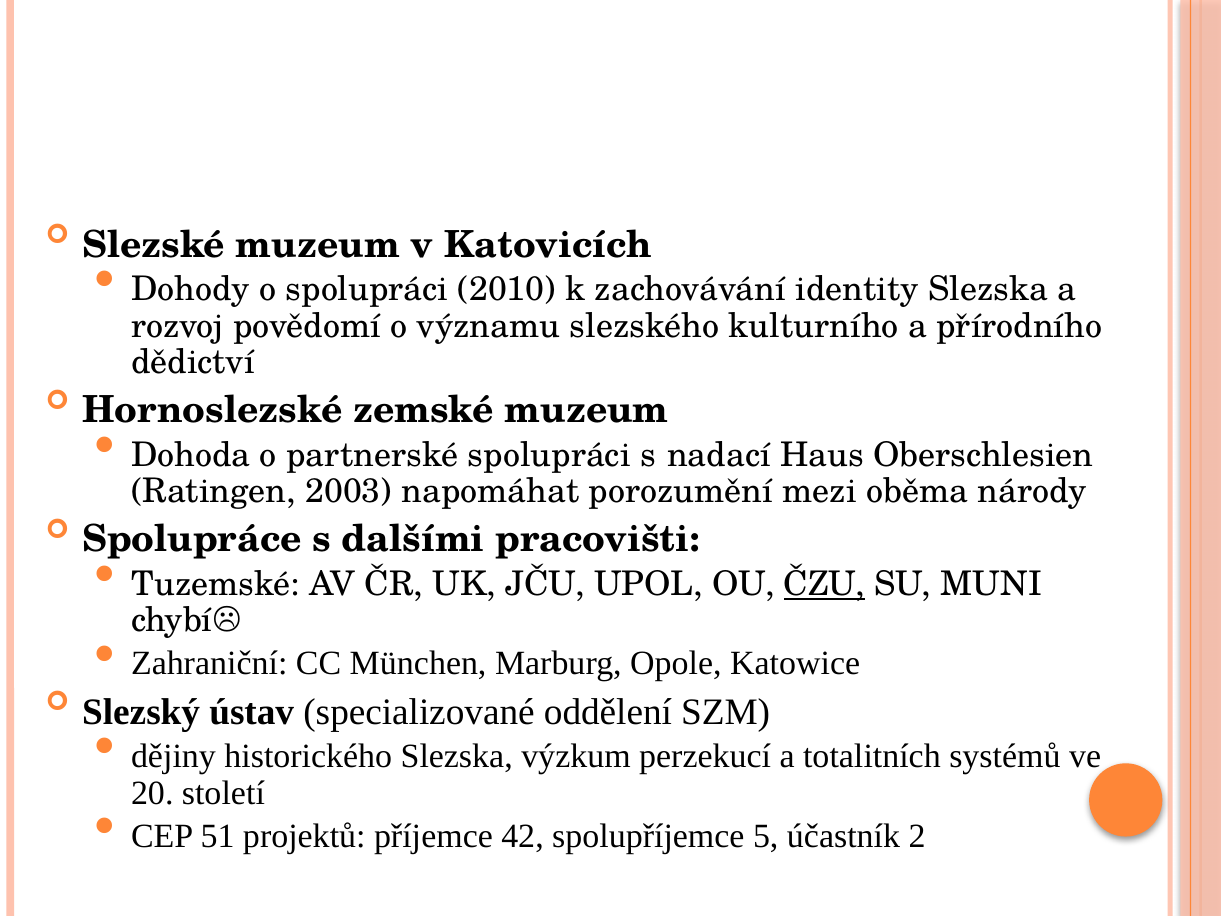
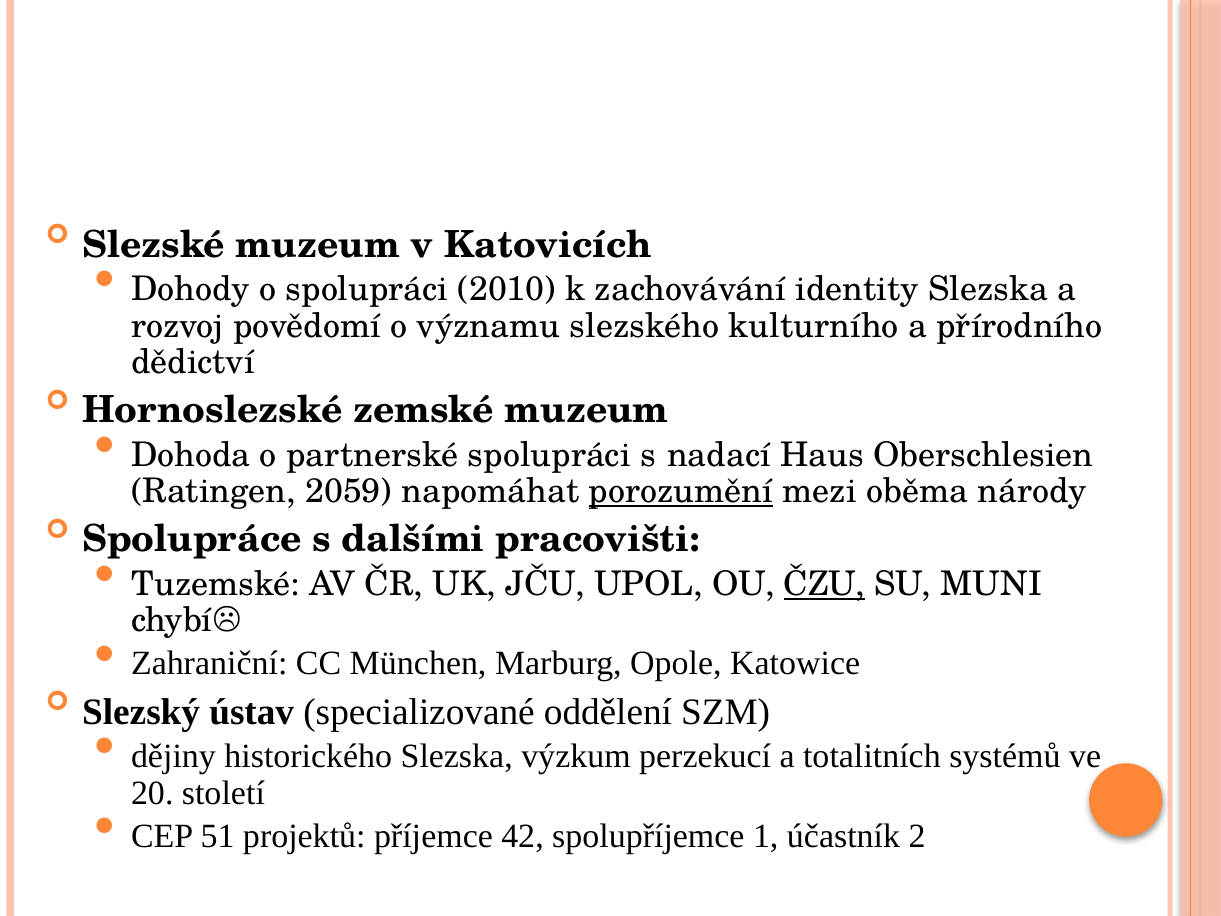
2003: 2003 -> 2059 (349, 491)
porozumění underline: none -> present (681, 491)
5: 5 -> 1 (766, 836)
